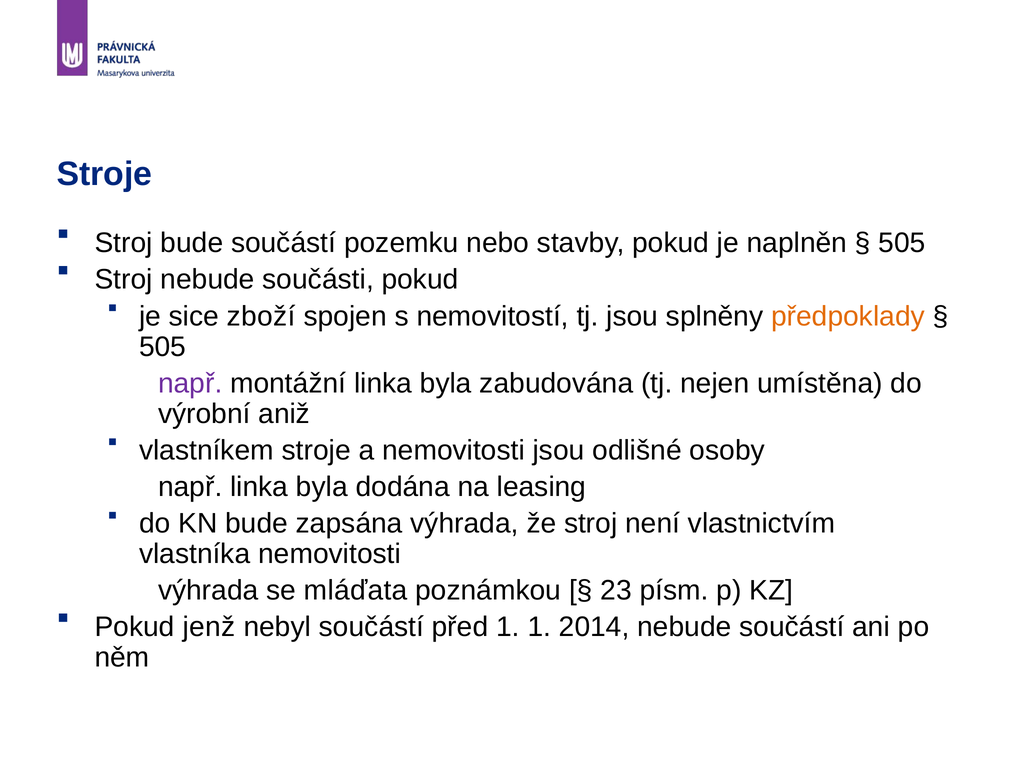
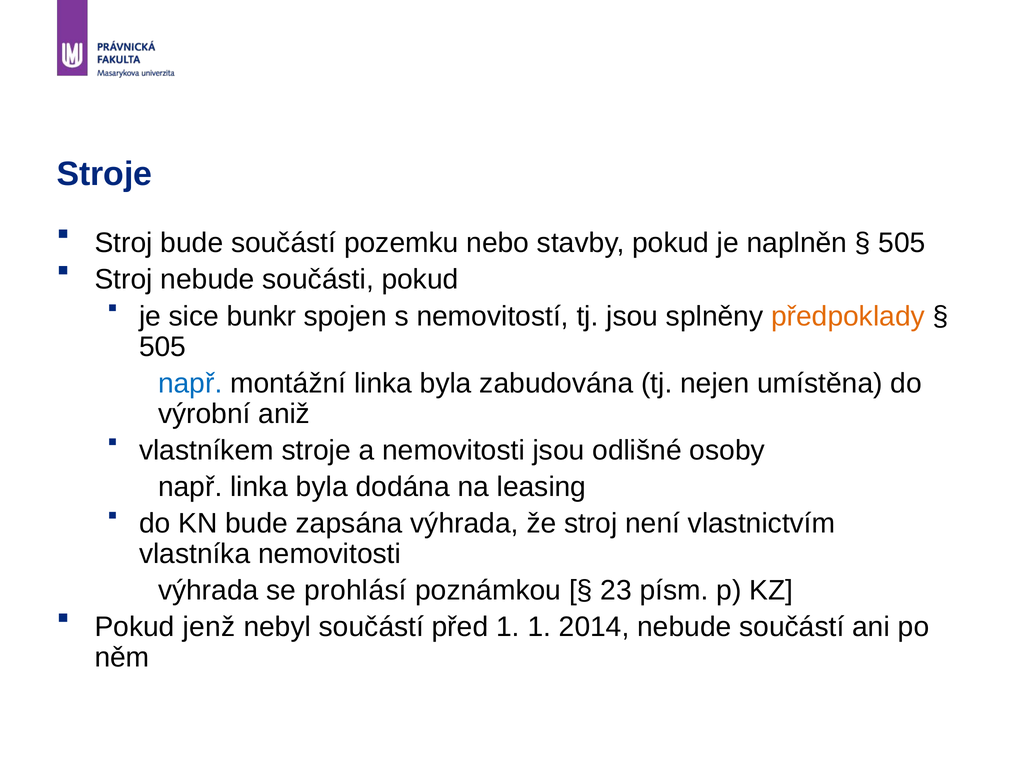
zboží: zboží -> bunkr (261, 316)
např colour: purple -> blue (190, 383)
mláďata: mláďata -> prohlásí (356, 590)
